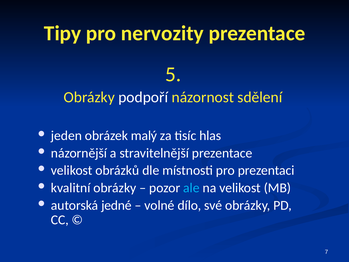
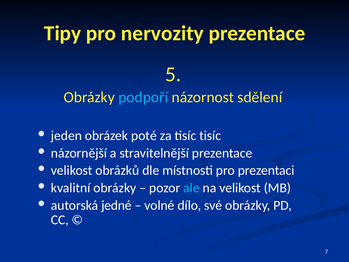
podpoří colour: white -> light blue (143, 97)
malý: malý -> poté (144, 136)
tisíc hlas: hlas -> tisíc (210, 136)
